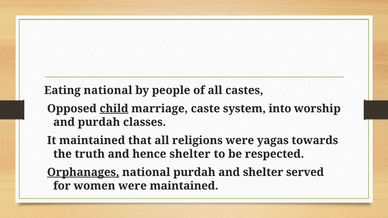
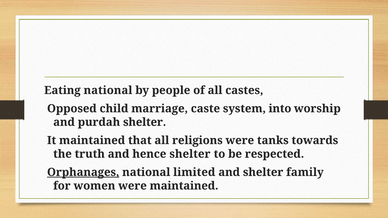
child underline: present -> none (114, 109)
purdah classes: classes -> shelter (145, 122)
yagas: yagas -> tanks (273, 141)
national purdah: purdah -> limited (194, 172)
served: served -> family (305, 172)
